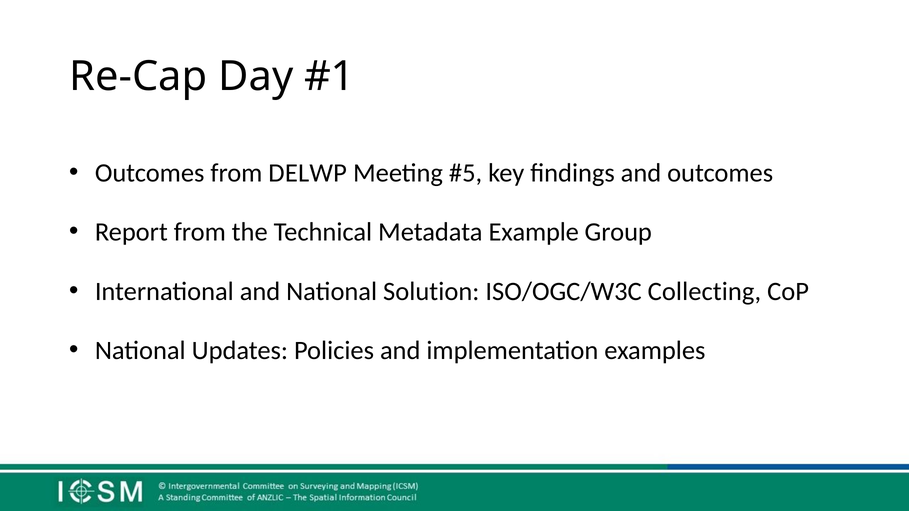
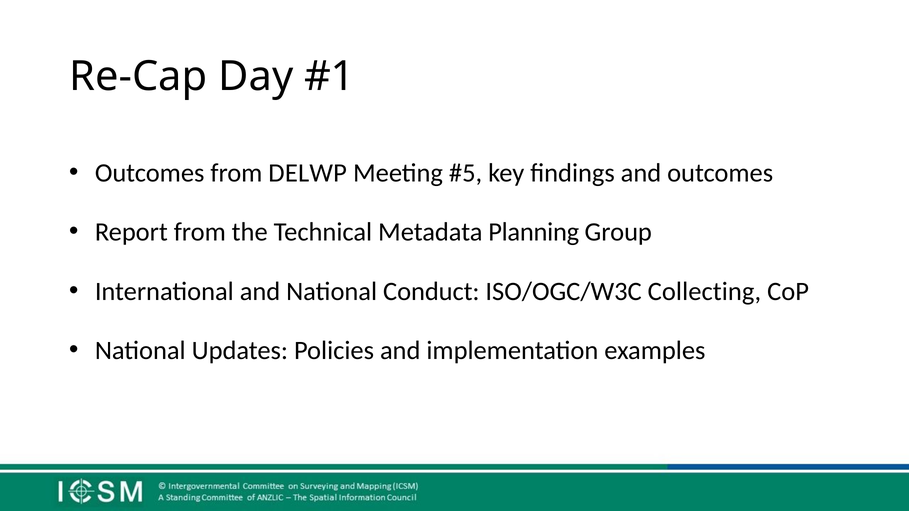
Example: Example -> Planning (534, 232)
Solution: Solution -> Conduct (431, 291)
